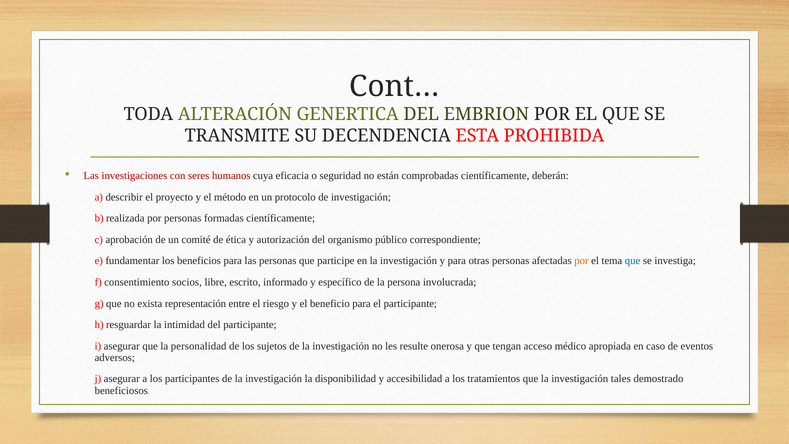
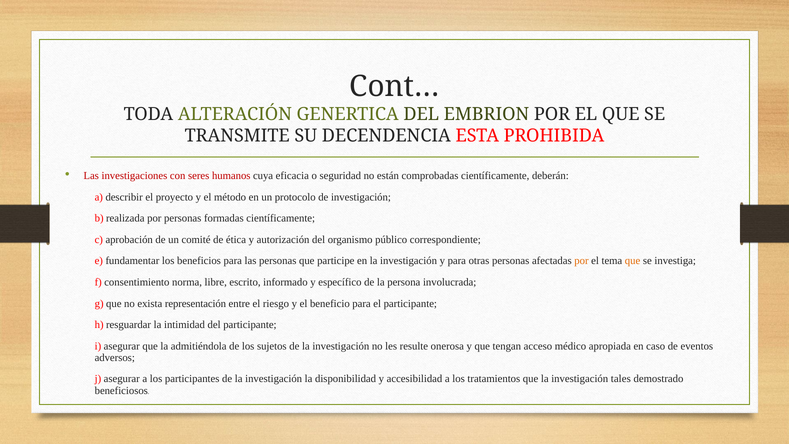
que colour: blue -> orange (633, 261)
socios: socios -> norma (187, 282)
personalidad: personalidad -> admitiéndola (199, 346)
